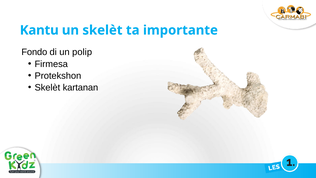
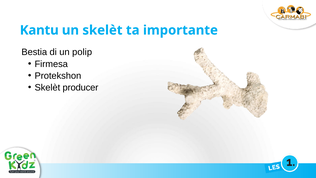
Fondo: Fondo -> Bestia (34, 52)
kartanan: kartanan -> producer (80, 88)
